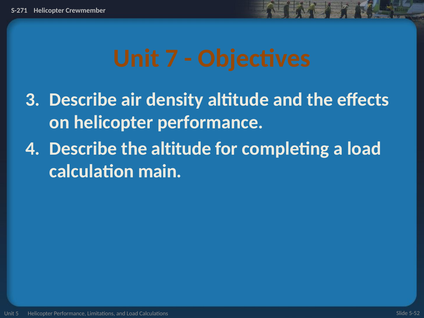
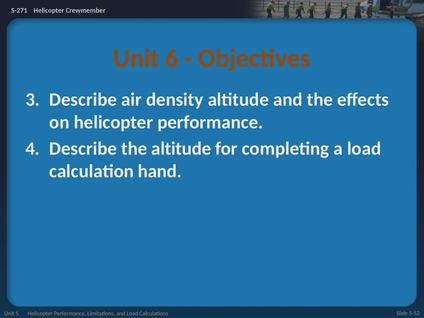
7: 7 -> 6 (172, 58)
main: main -> hand (160, 171)
